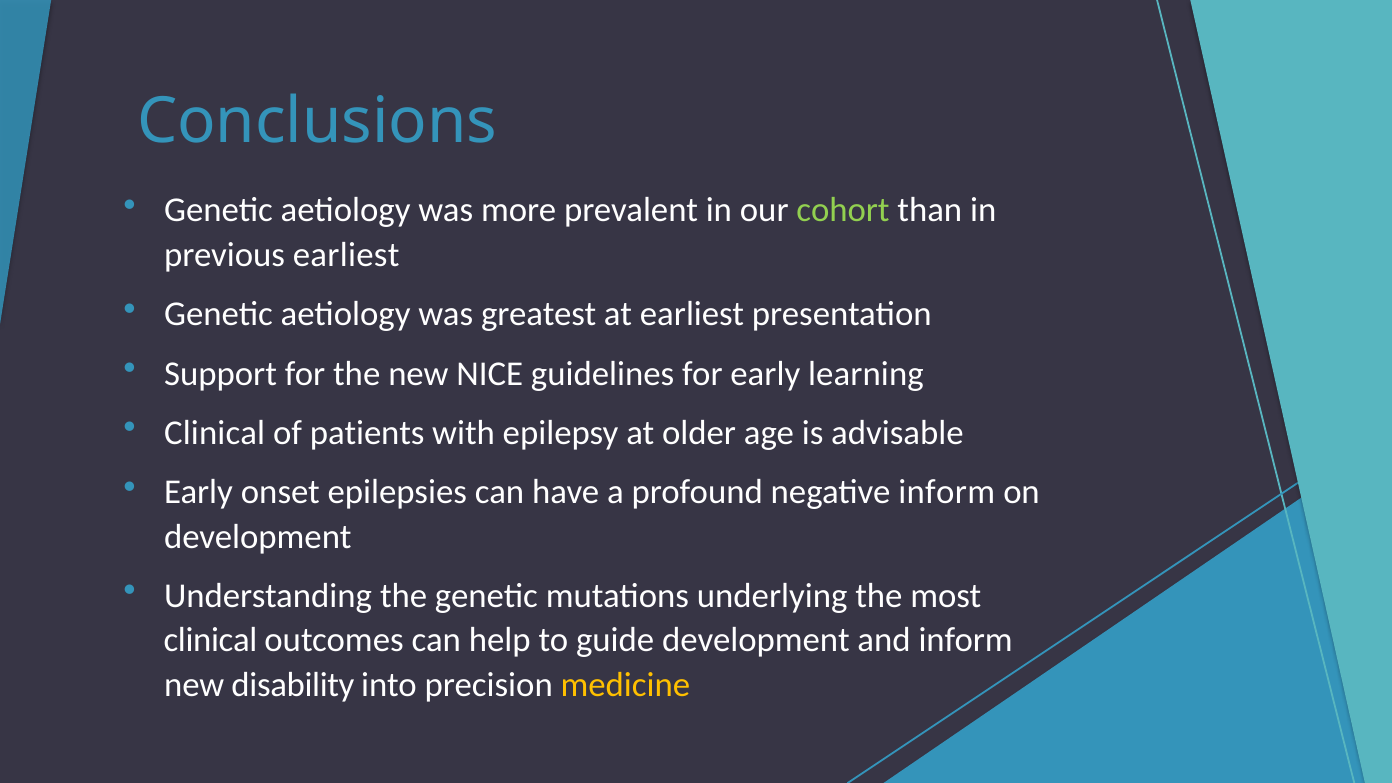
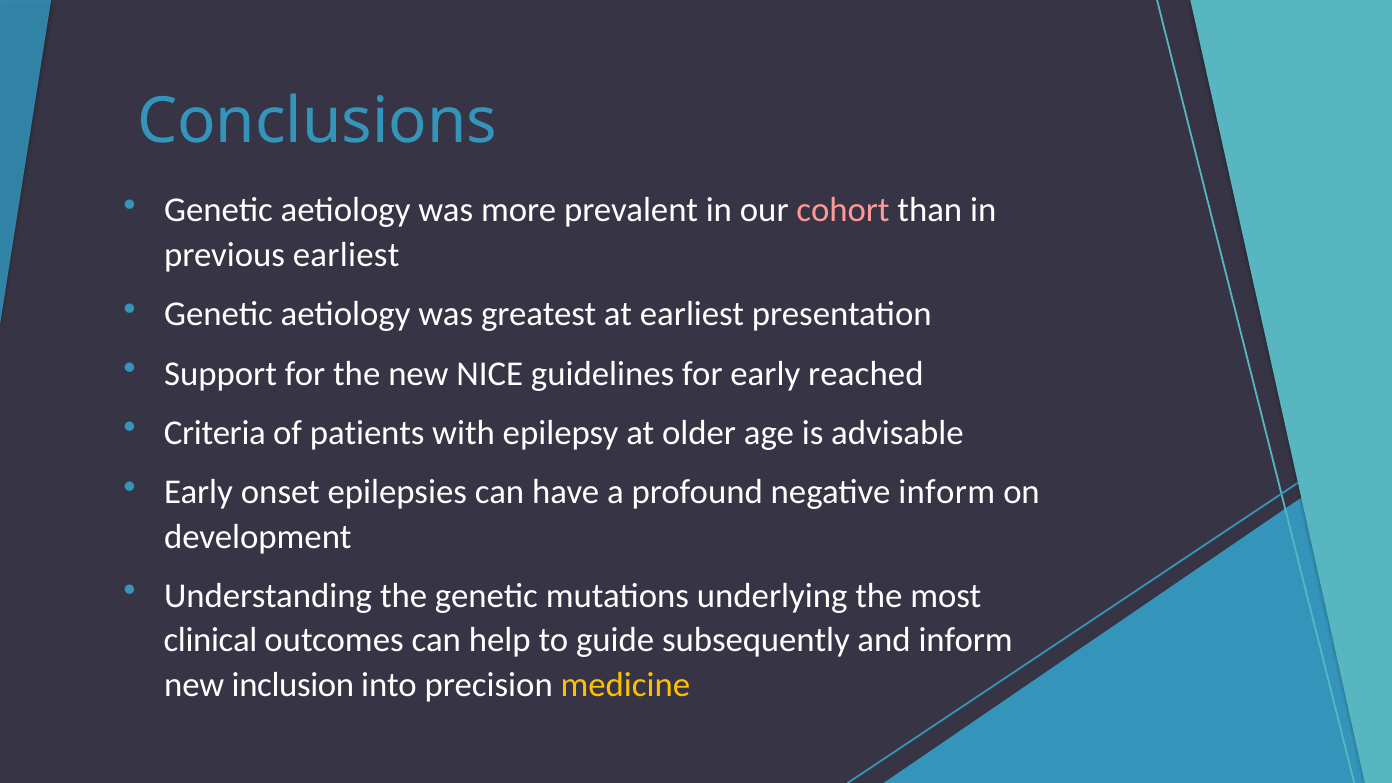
cohort colour: light green -> pink (843, 210)
learning: learning -> reached (866, 374)
Clinical: Clinical -> Criteria (215, 433)
guide development: development -> subsequently (756, 640)
disability: disability -> inclusion (293, 685)
